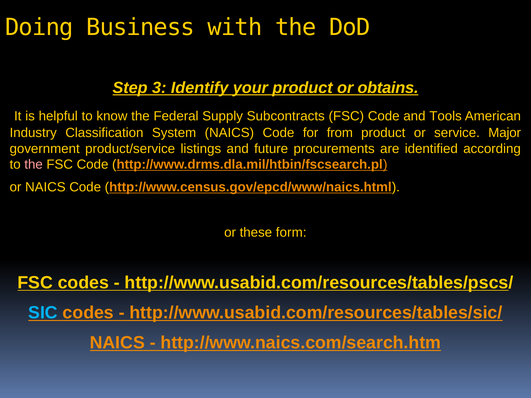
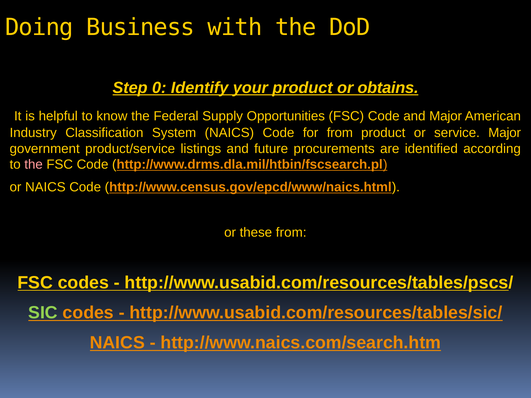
3: 3 -> 0 (159, 88)
Subcontracts: Subcontracts -> Opportunities (286, 116)
and Tools: Tools -> Major (446, 116)
these form: form -> from (291, 232)
SIC colour: light blue -> light green (43, 313)
